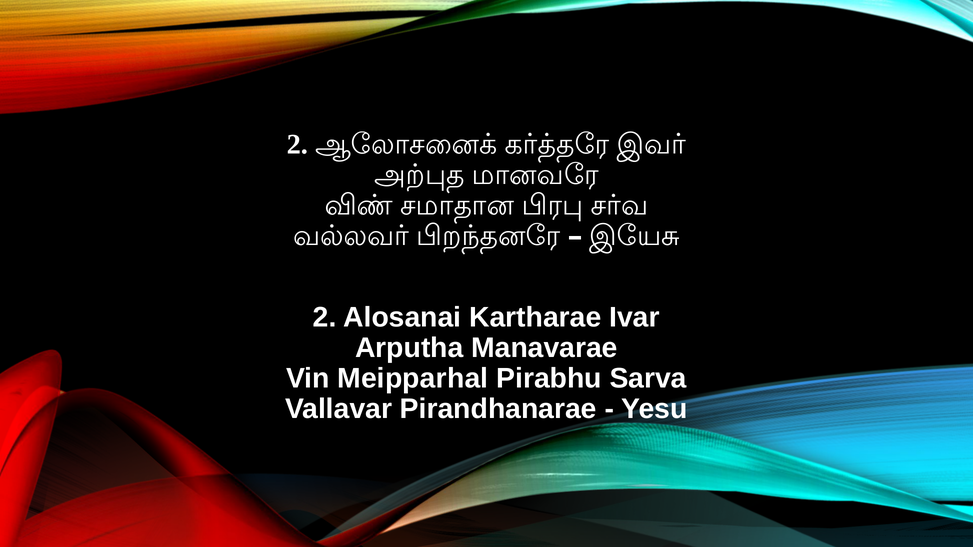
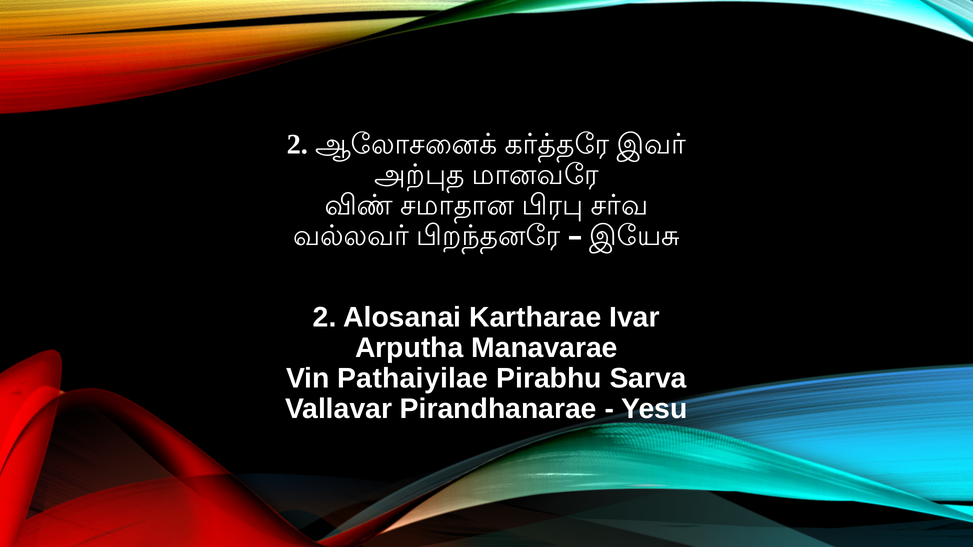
Meipparhal: Meipparhal -> Pathaiyilae (413, 379)
